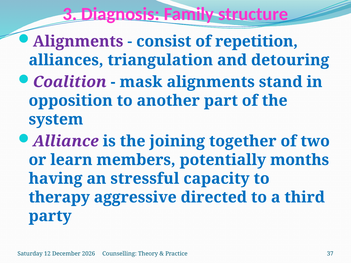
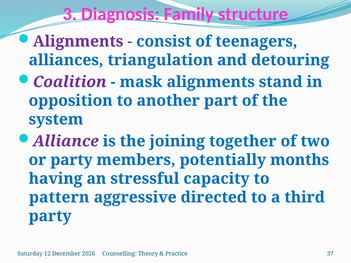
repetition: repetition -> teenagers (256, 41)
or learn: learn -> party (71, 160)
therapy: therapy -> pattern (59, 197)
